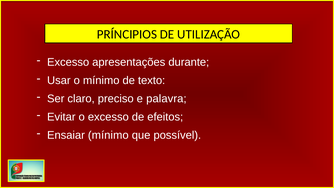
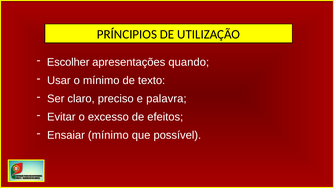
Excesso: Excesso -> Escolher (68, 62)
durante: durante -> quando (189, 62)
